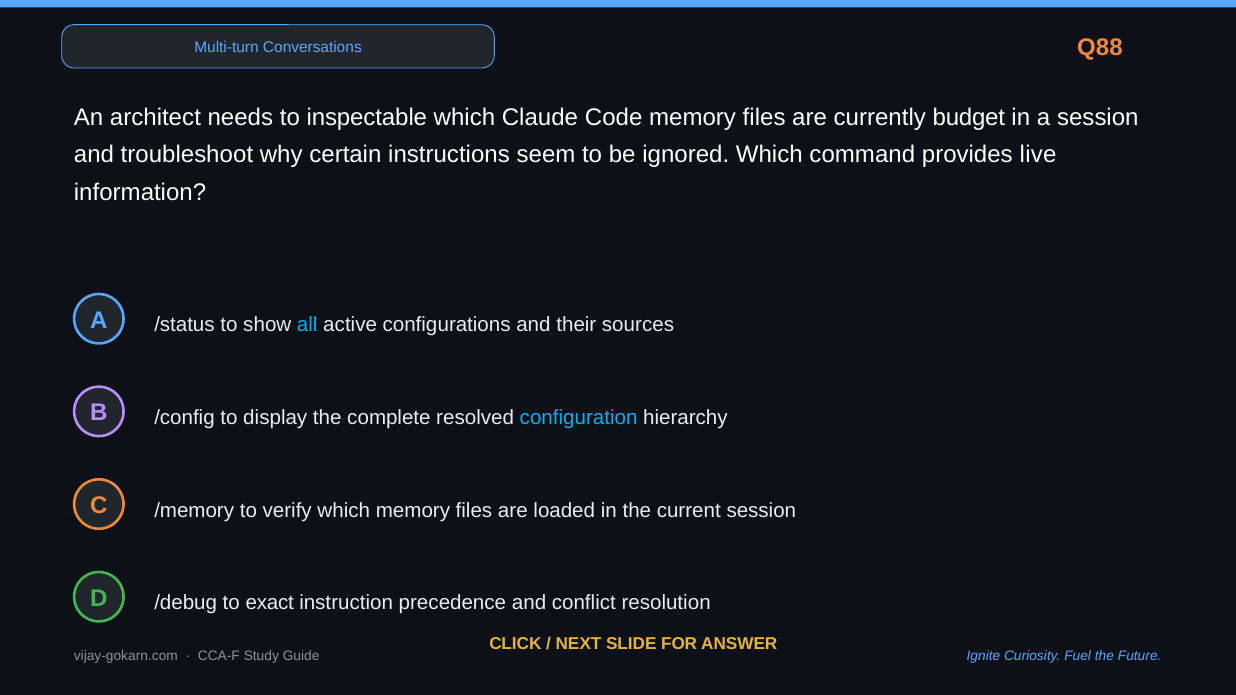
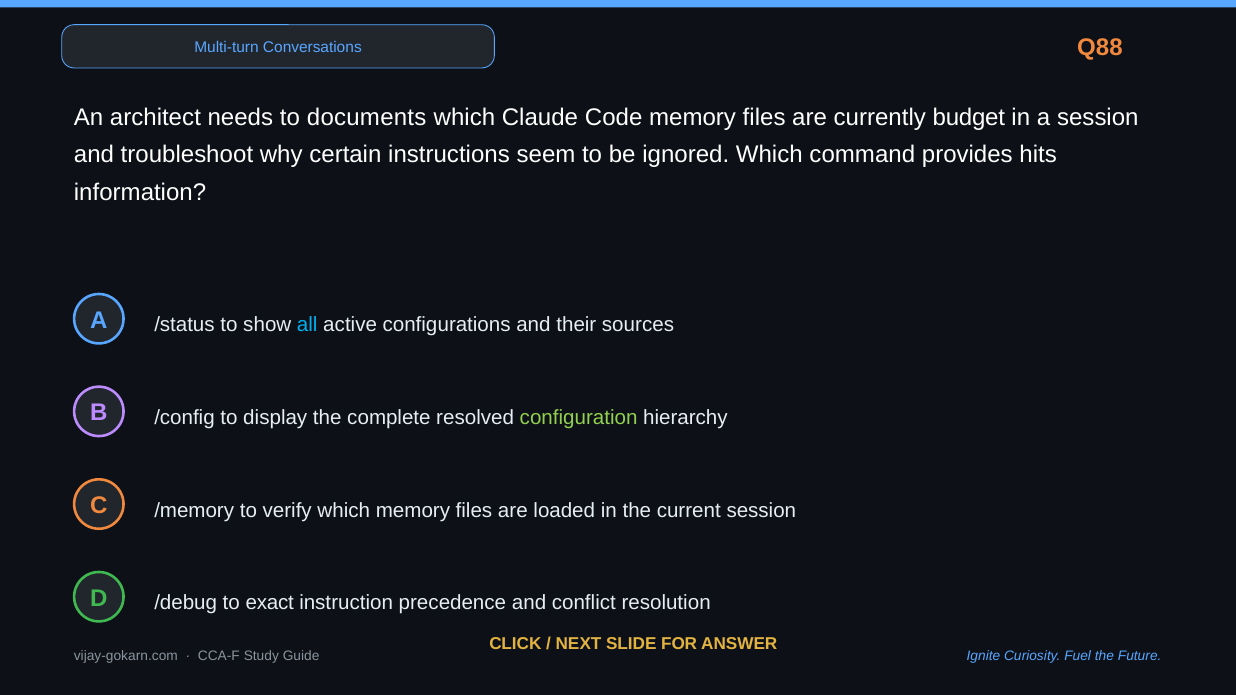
inspectable: inspectable -> documents (367, 117)
live: live -> hits (1038, 155)
configuration colour: light blue -> light green (579, 418)
